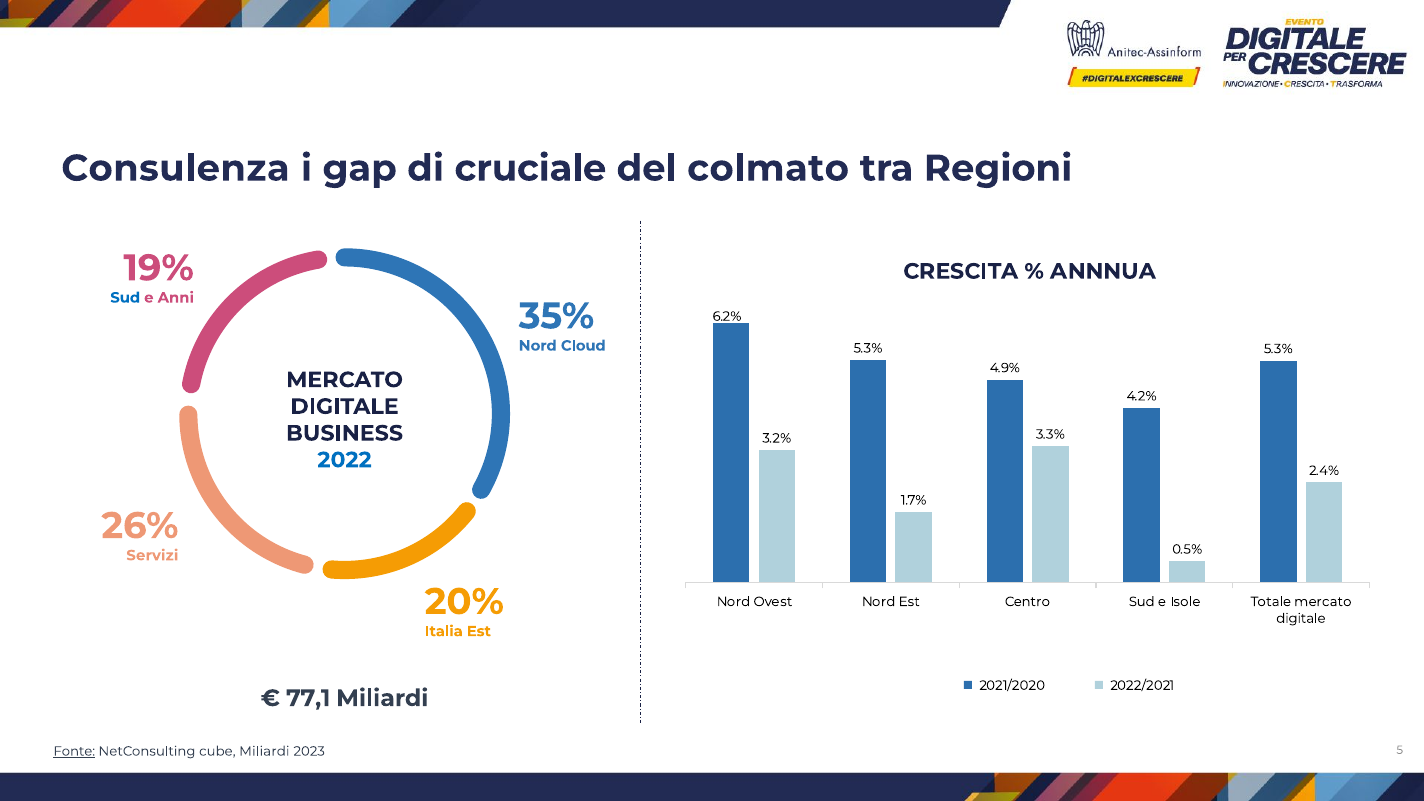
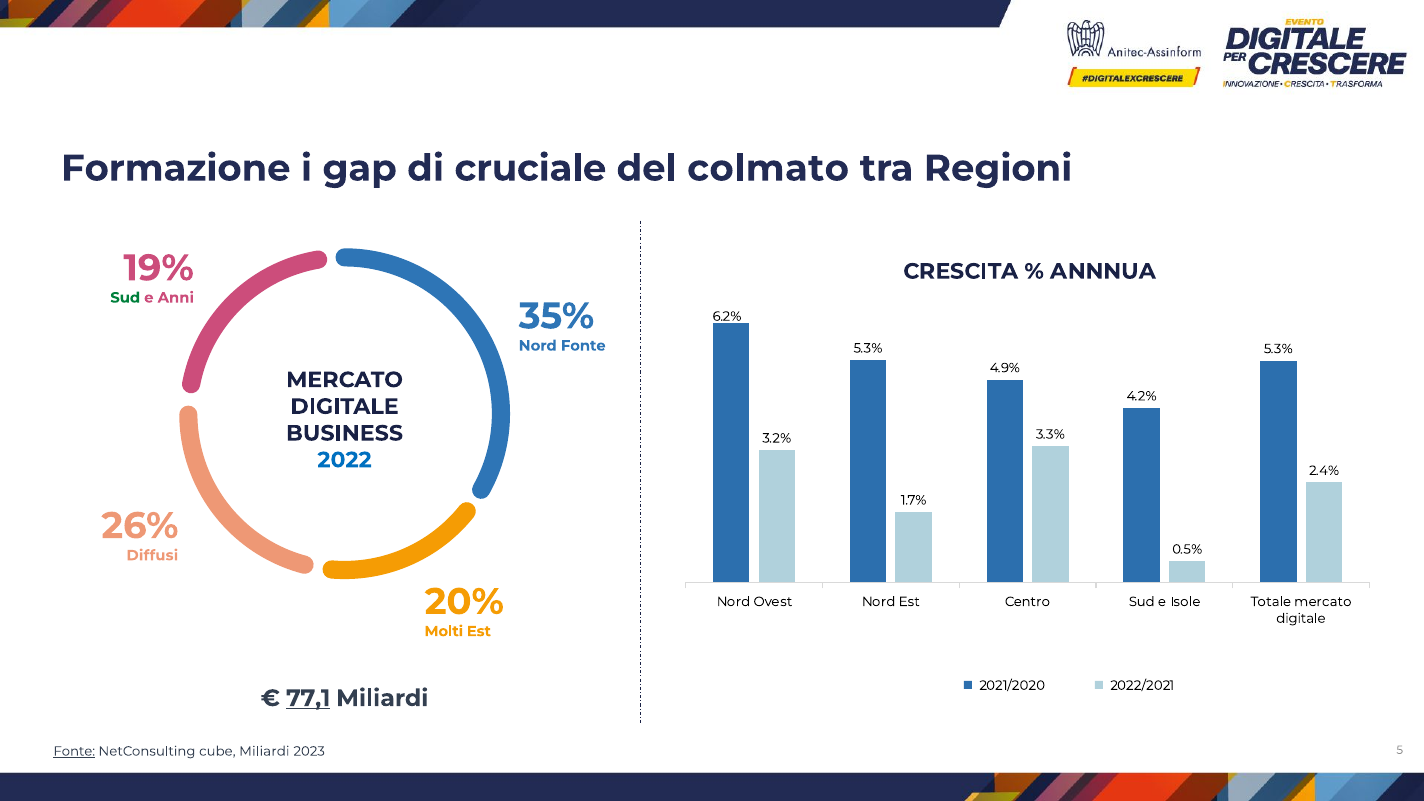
Consulenza: Consulenza -> Formazione (176, 168)
Sud colour: blue -> green (125, 298)
Nord Cloud: Cloud -> Fonte (583, 346)
Servizi: Servizi -> Diffusi (152, 555)
Italia: Italia -> Molti (444, 631)
77,1 underline: none -> present (308, 698)
